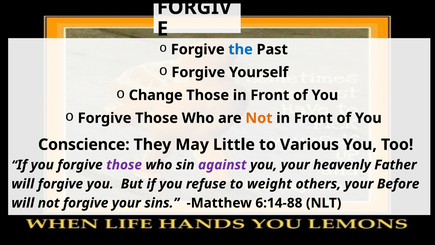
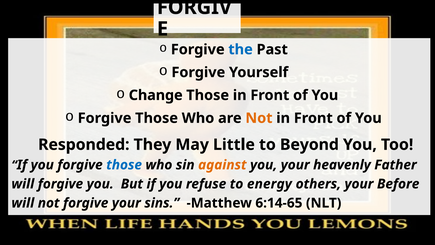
Conscience: Conscience -> Responded (84, 144)
Various: Various -> Beyond (309, 144)
those colour: purple -> blue (124, 165)
against colour: purple -> orange (222, 165)
weight: weight -> energy (269, 184)
6:14-88: 6:14-88 -> 6:14-65 (279, 203)
